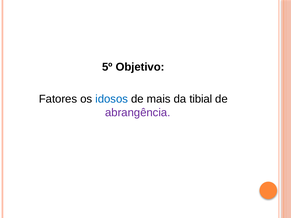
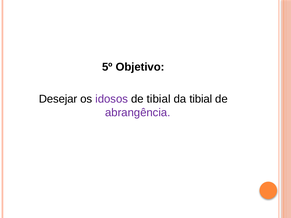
Fatores: Fatores -> Desejar (58, 99)
idosos colour: blue -> purple (112, 99)
de mais: mais -> tibial (159, 99)
